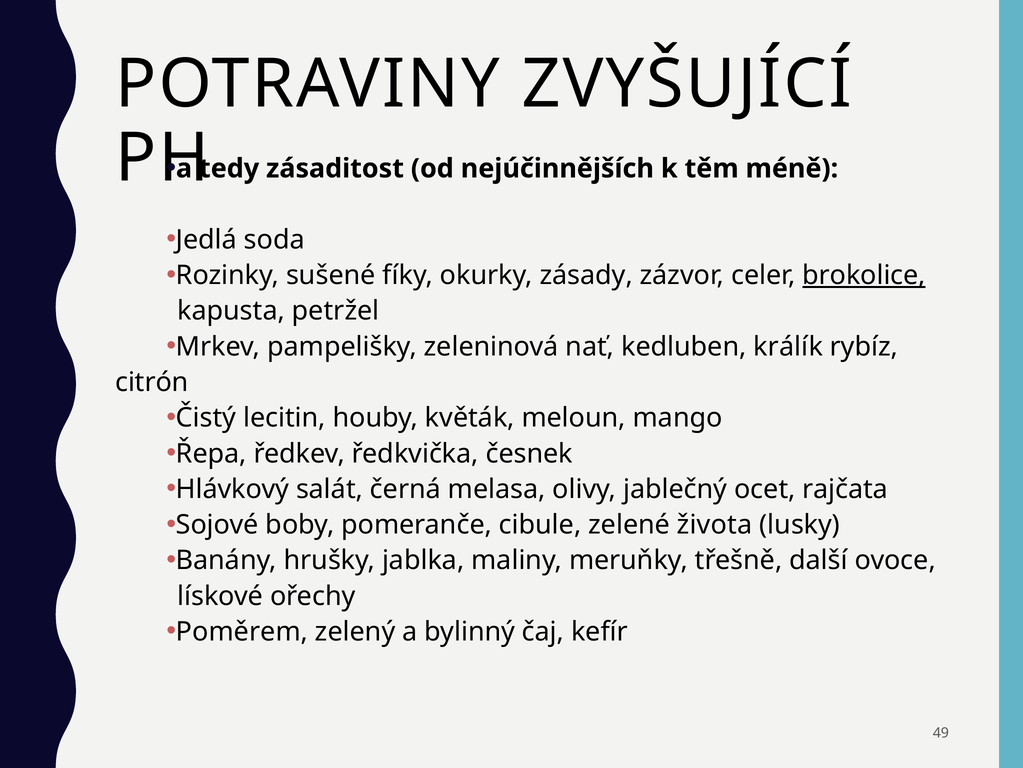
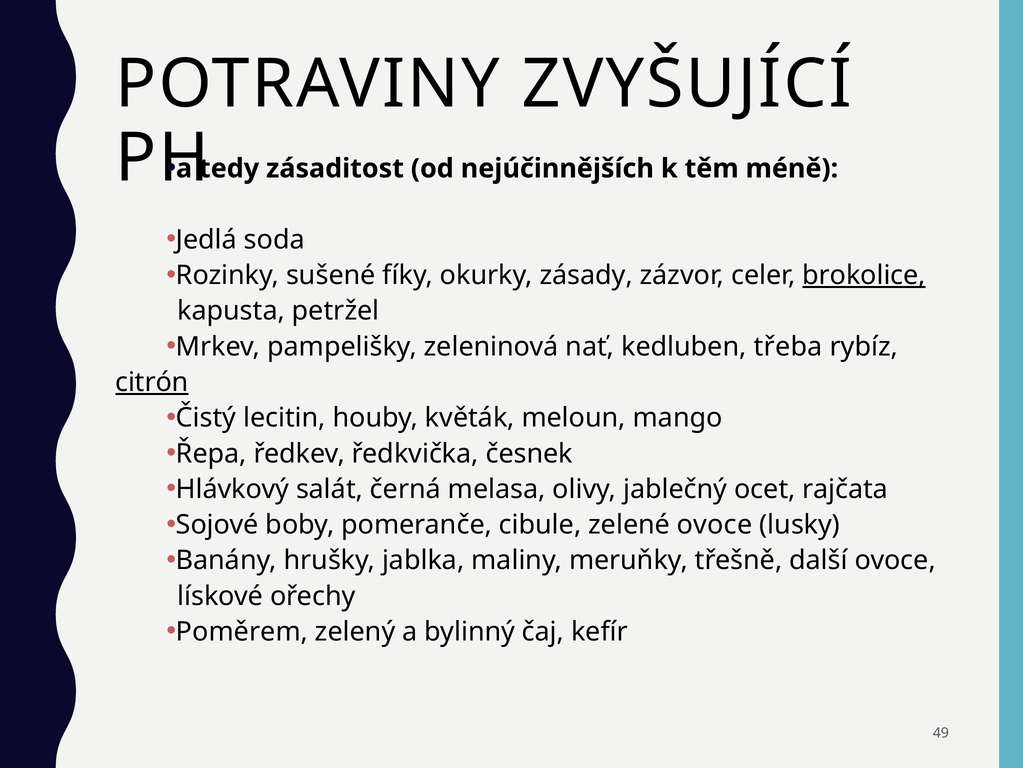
králík: králík -> třeba (788, 346)
citrón underline: none -> present (152, 382)
zelené života: života -> ovoce (715, 524)
